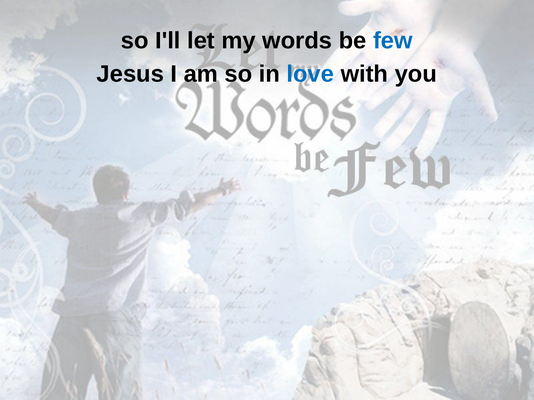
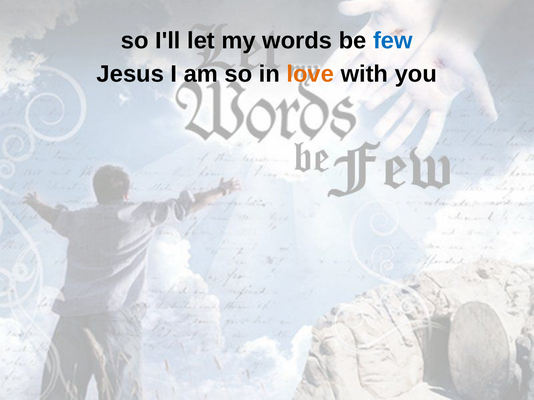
love colour: blue -> orange (310, 74)
